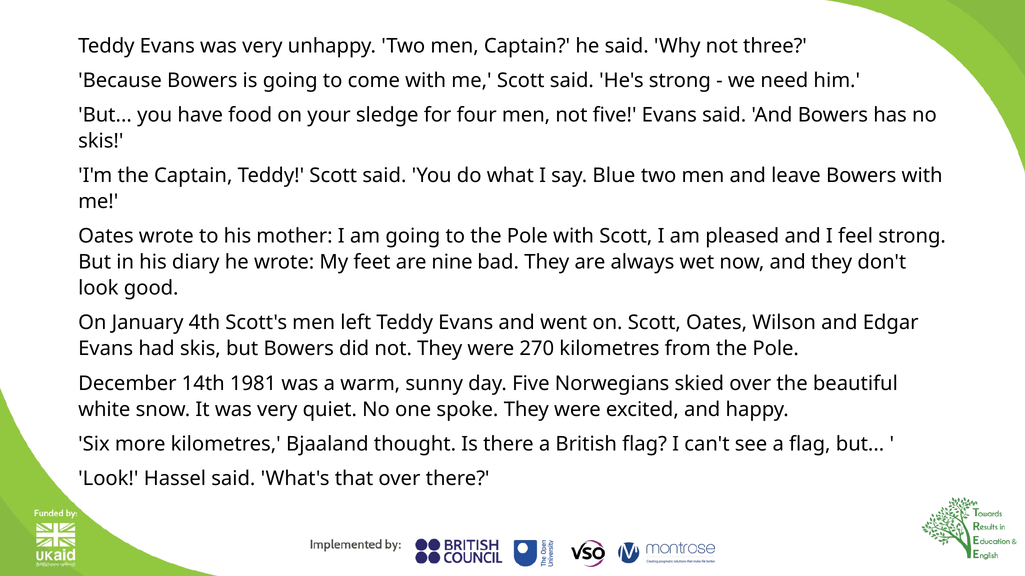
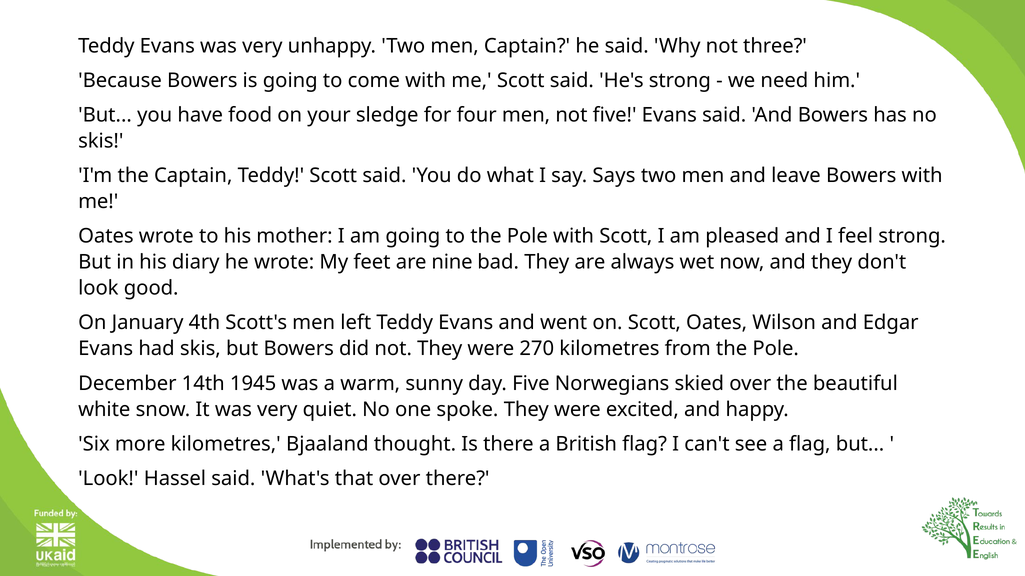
Blue: Blue -> Says (614, 176)
1981: 1981 -> 1945 (253, 384)
